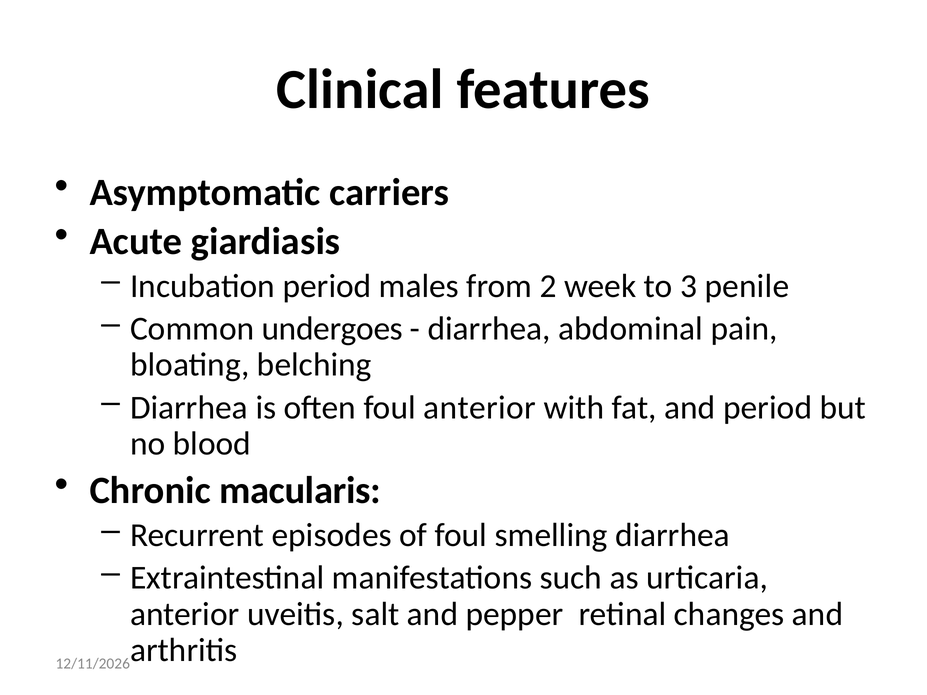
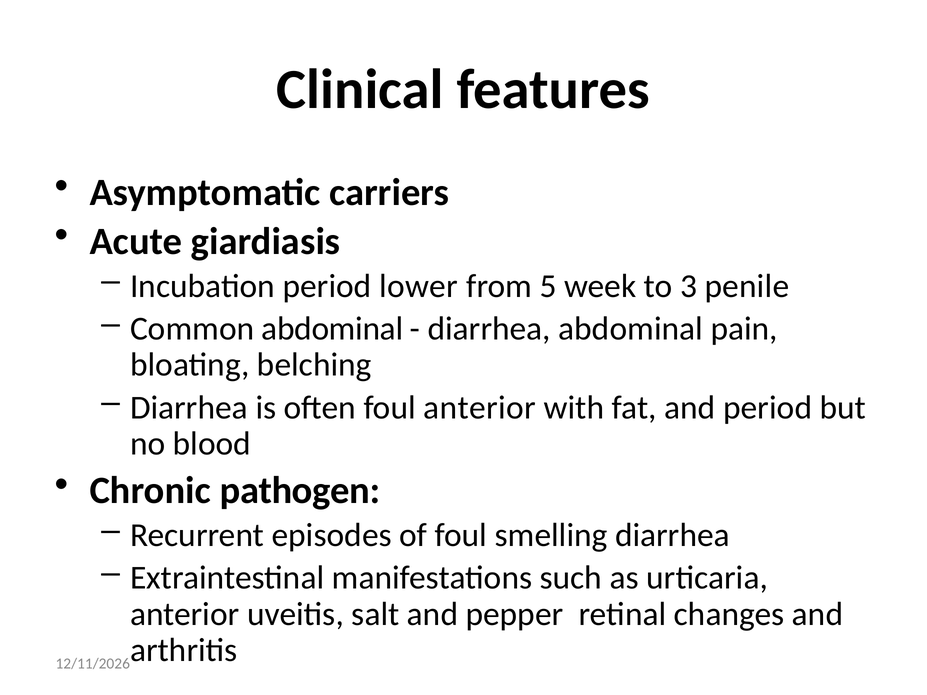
males: males -> lower (419, 286)
2: 2 -> 5 (548, 286)
Common undergoes: undergoes -> abdominal (332, 329)
macularis: macularis -> pathogen (300, 491)
